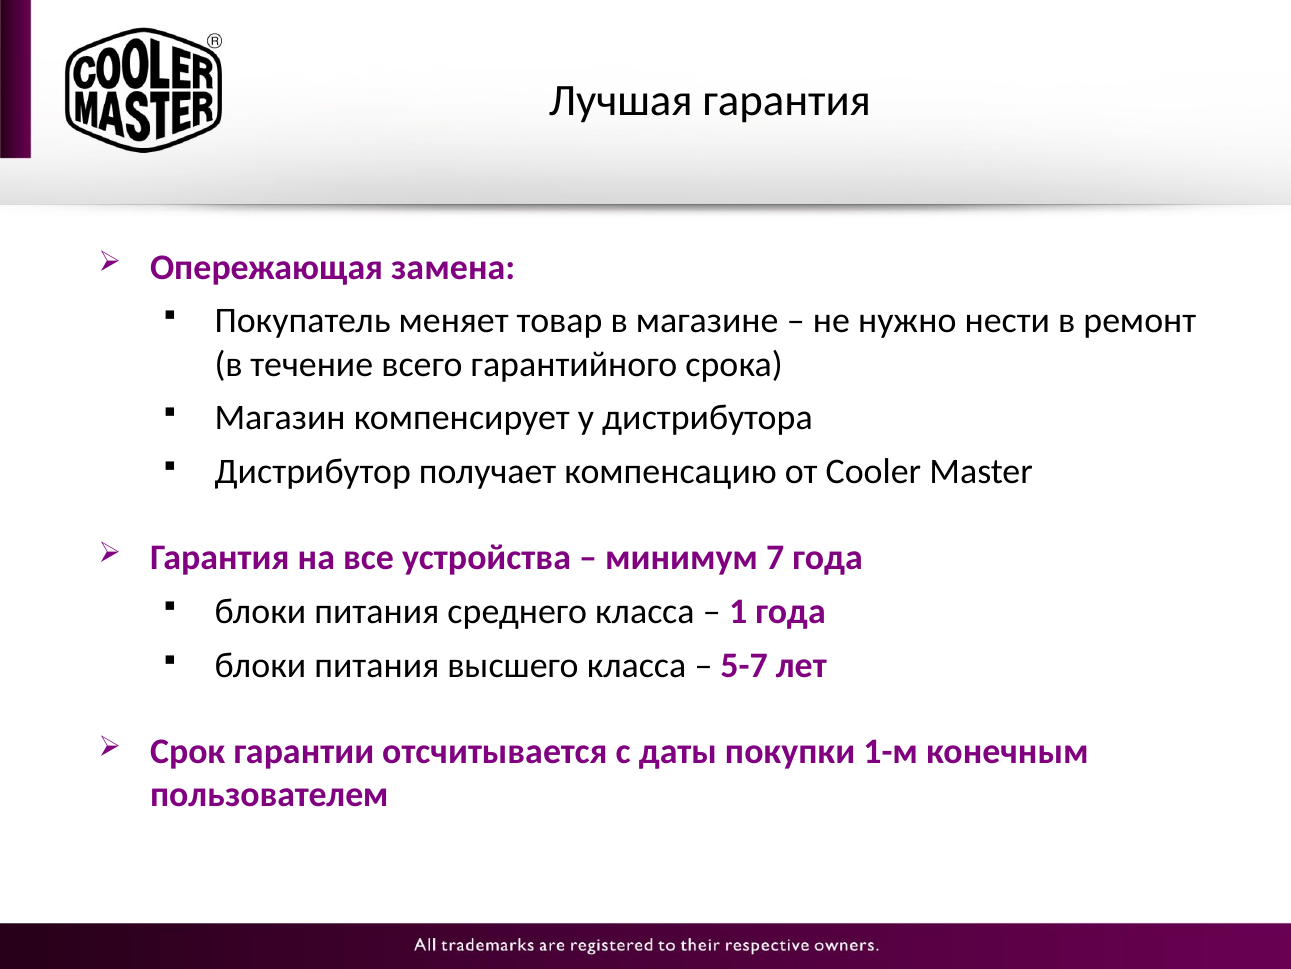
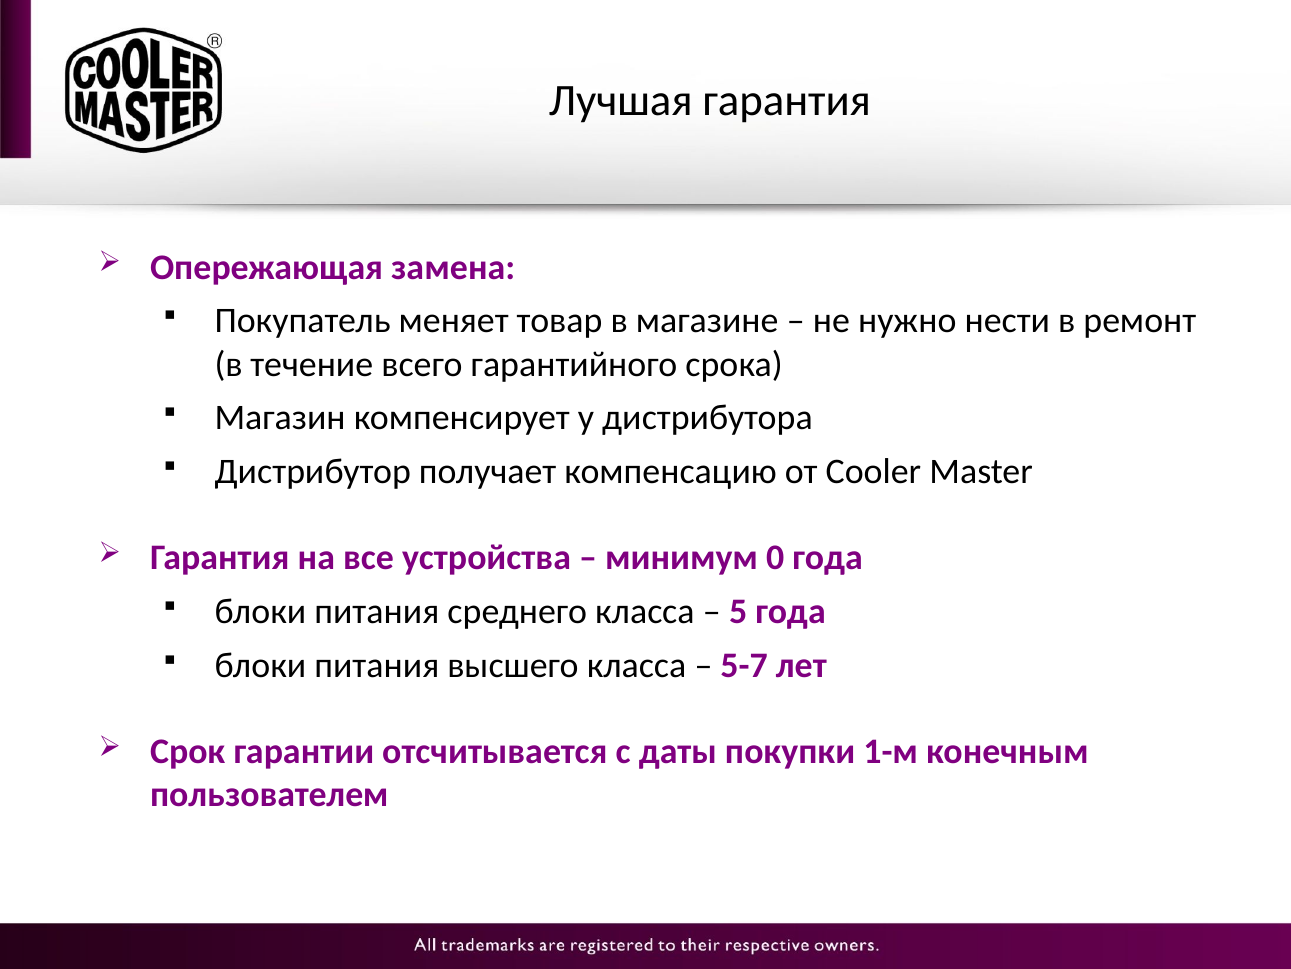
7: 7 -> 0 (775, 558)
1: 1 -> 5 (738, 611)
